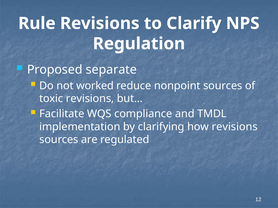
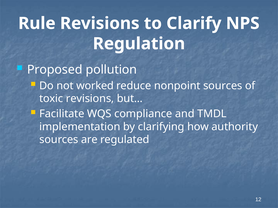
separate: separate -> pollution (111, 70)
how revisions: revisions -> authority (235, 127)
